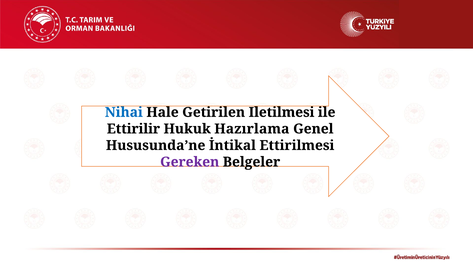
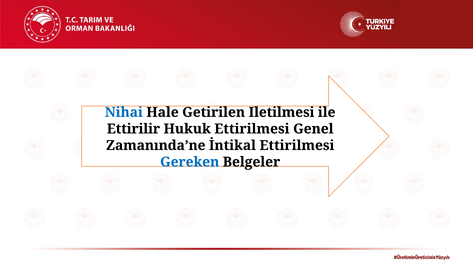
Hukuk Hazırlama: Hazırlama -> Ettirilmesi (252, 129)
Hususunda’ne: Hususunda’ne -> Zamanında’ne (156, 145)
Gereken colour: purple -> blue (190, 162)
